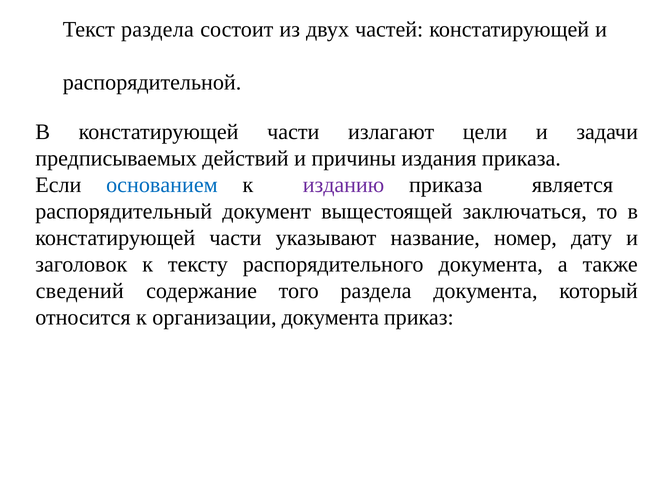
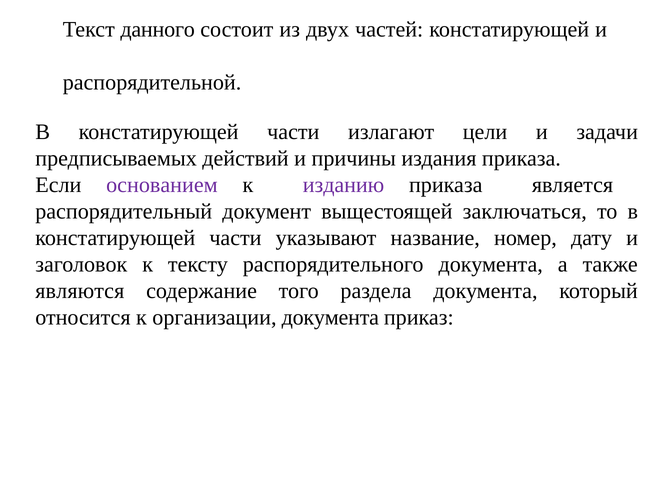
Текст раздела: раздела -> данного (158, 29)
основанием colour: blue -> purple (162, 185)
сведений: сведений -> являются (80, 291)
